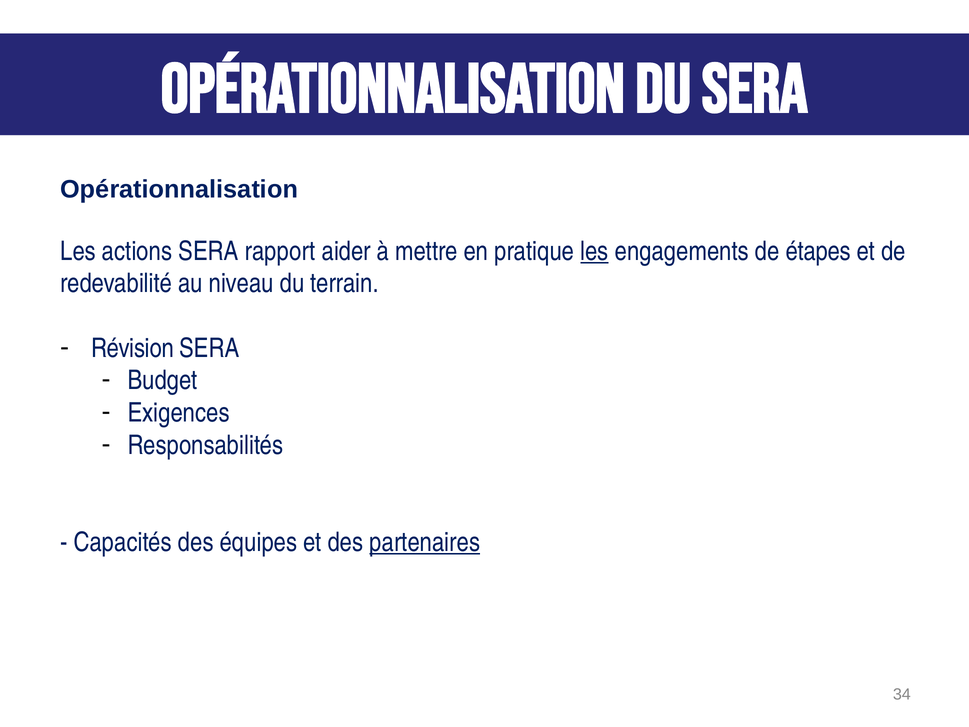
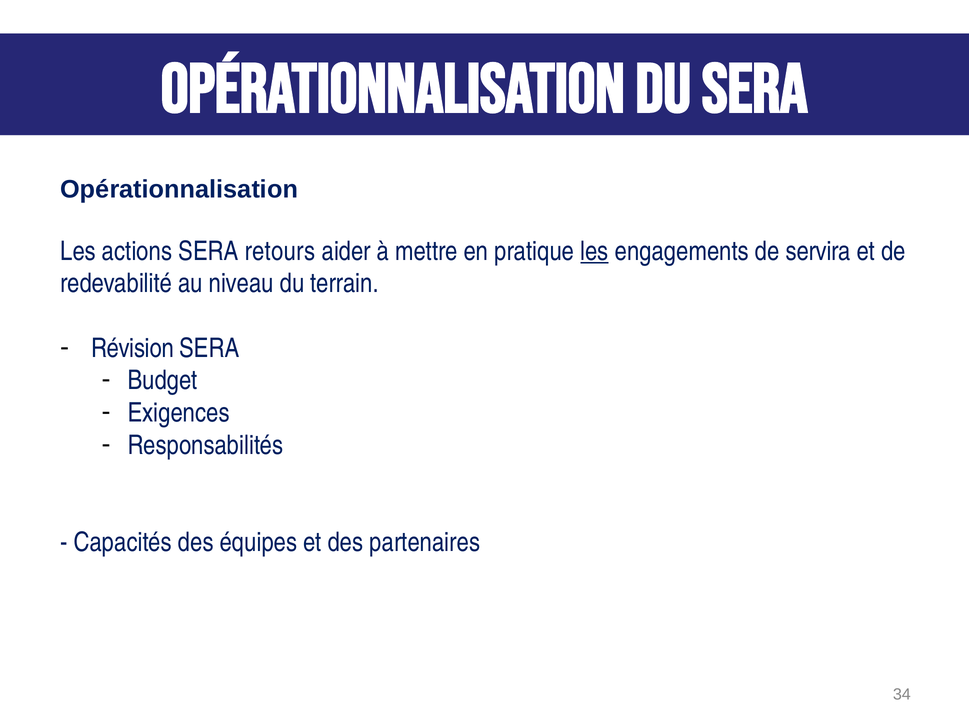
rapport: rapport -> retours (280, 251)
étapes: étapes -> servira (818, 251)
partenaires underline: present -> none (425, 542)
